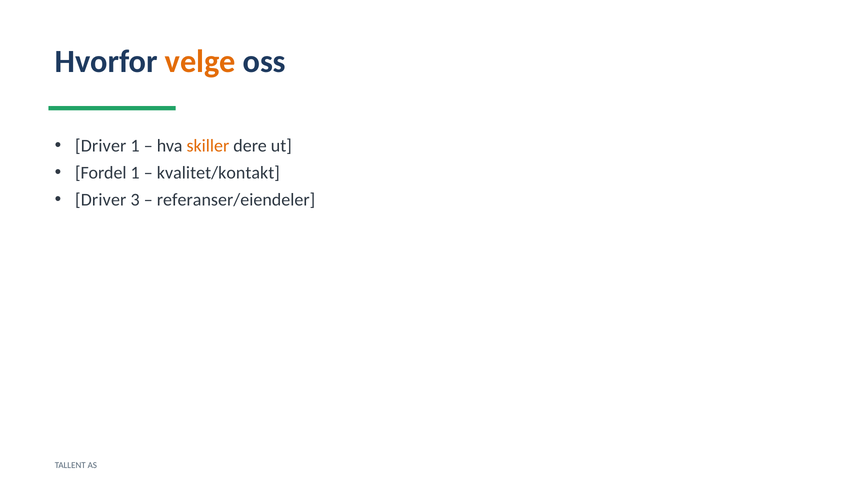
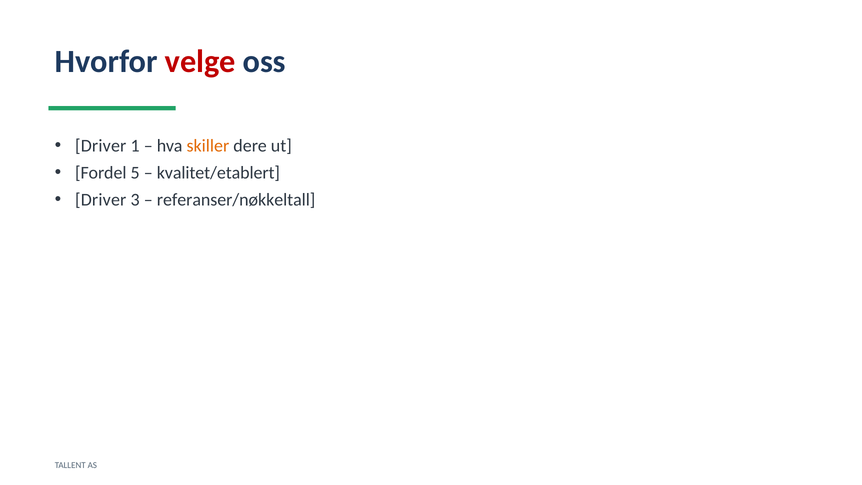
velge colour: orange -> red (200, 62)
Fordel 1: 1 -> 5 (135, 173)
kvalitet/kontakt: kvalitet/kontakt -> kvalitet/etablert (218, 173)
referanser/eiendeler: referanser/eiendeler -> referanser/nøkkeltall (236, 200)
